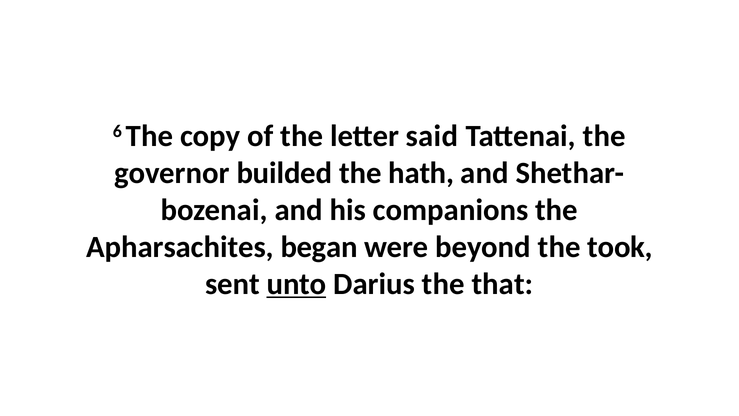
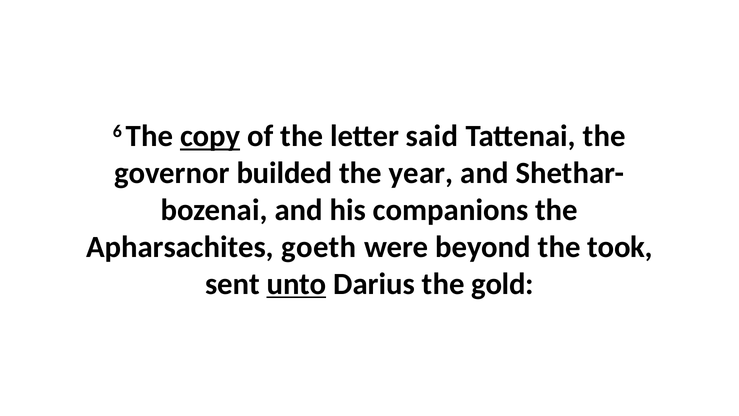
copy underline: none -> present (210, 136)
hath: hath -> year (421, 173)
began: began -> goeth (319, 247)
that: that -> gold (503, 284)
